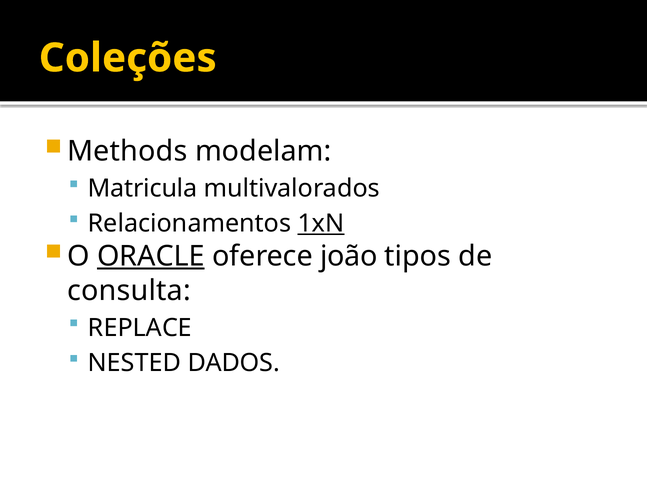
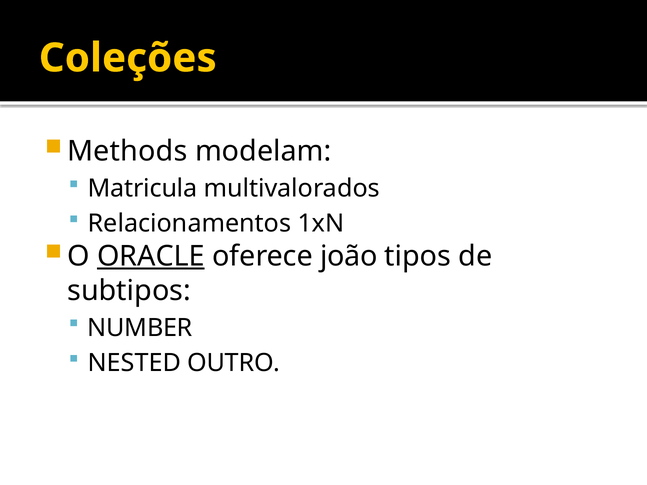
1xN underline: present -> none (321, 224)
consulta: consulta -> subtipos (129, 291)
REPLACE: REPLACE -> NUMBER (140, 328)
DADOS: DADOS -> OUTRO (234, 363)
